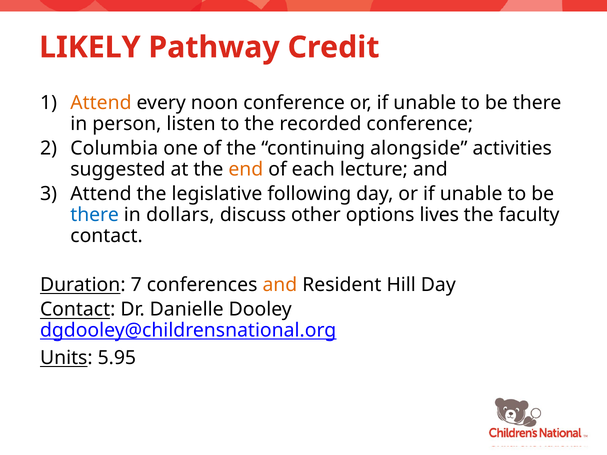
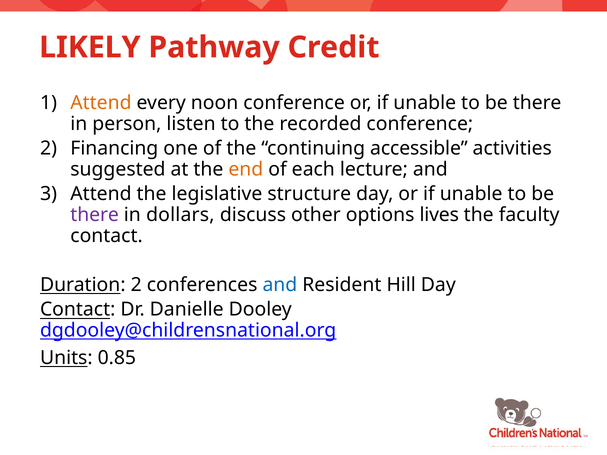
Columbia: Columbia -> Financing (114, 149)
alongside: alongside -> accessible (419, 149)
following: following -> structure (309, 194)
there colour: blue -> purple (95, 215)
Duration 7: 7 -> 2 (136, 285)
and colour: orange -> blue (280, 285)
5.95: 5.95 -> 0.85 (117, 358)
